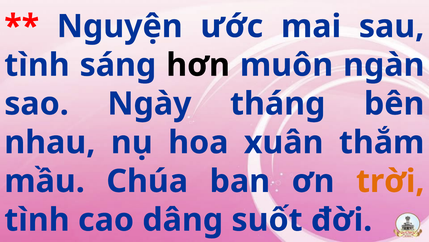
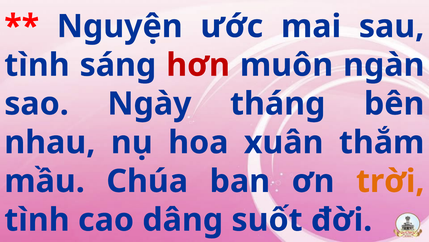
hơn colour: black -> red (198, 65)
